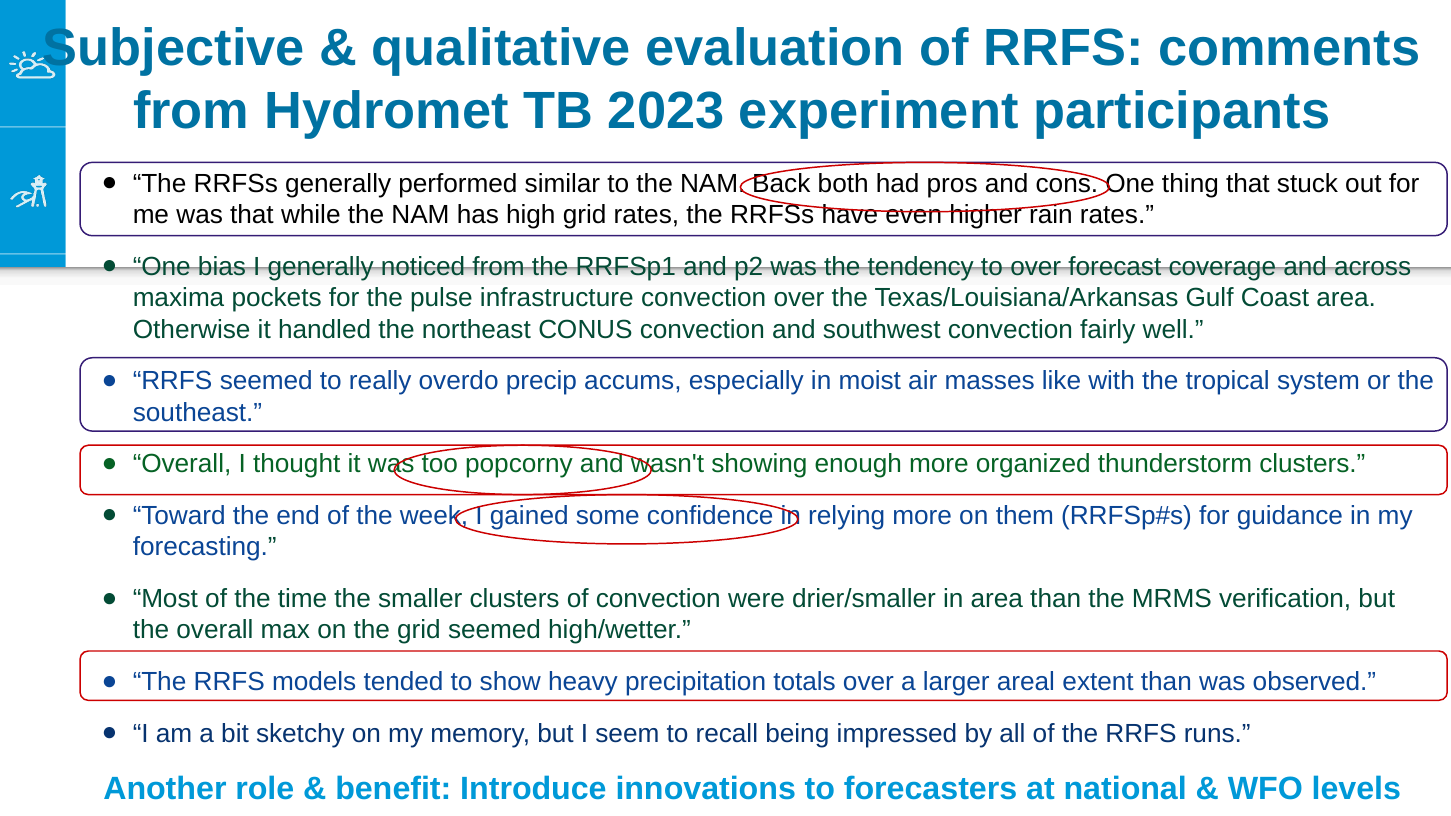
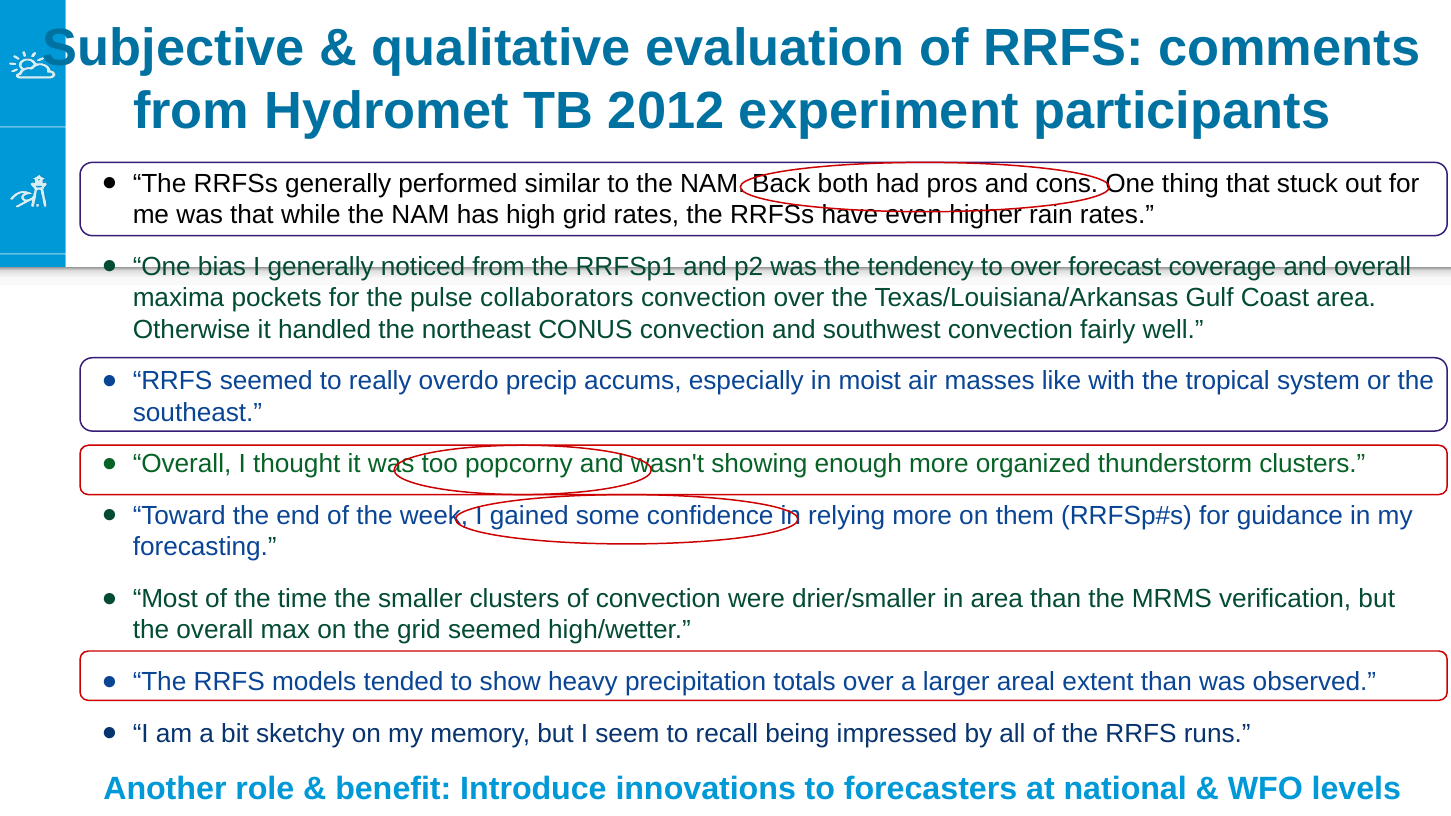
2023: 2023 -> 2012 (666, 111)
and across: across -> overall (1373, 267)
infrastructure: infrastructure -> collaborators (557, 298)
